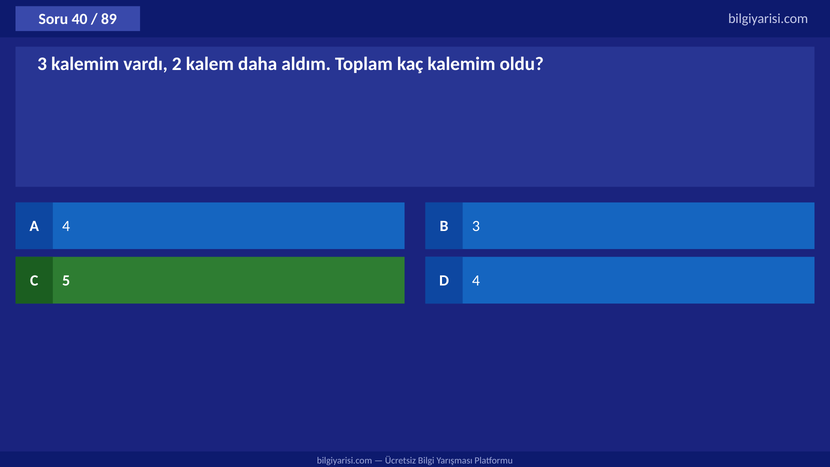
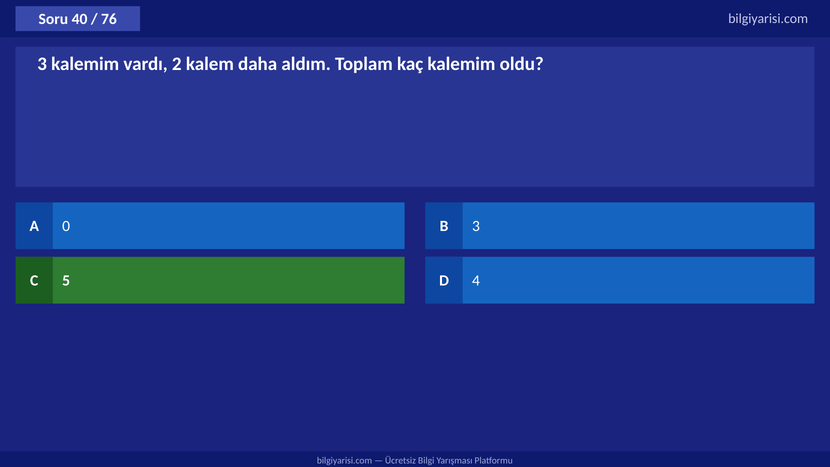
89: 89 -> 76 (109, 19)
A 4: 4 -> 0 (66, 226)
